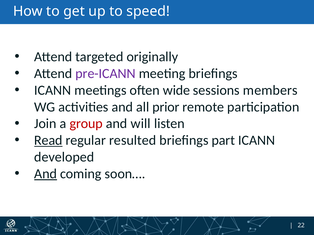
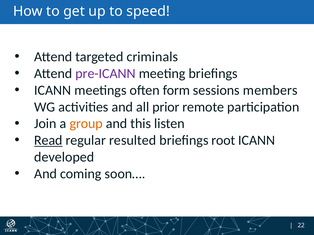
originally: originally -> criminals (152, 57)
wide: wide -> form (176, 90)
group colour: red -> orange (86, 124)
will: will -> this (141, 124)
part: part -> root (223, 141)
And underline: present -> none (46, 174)
